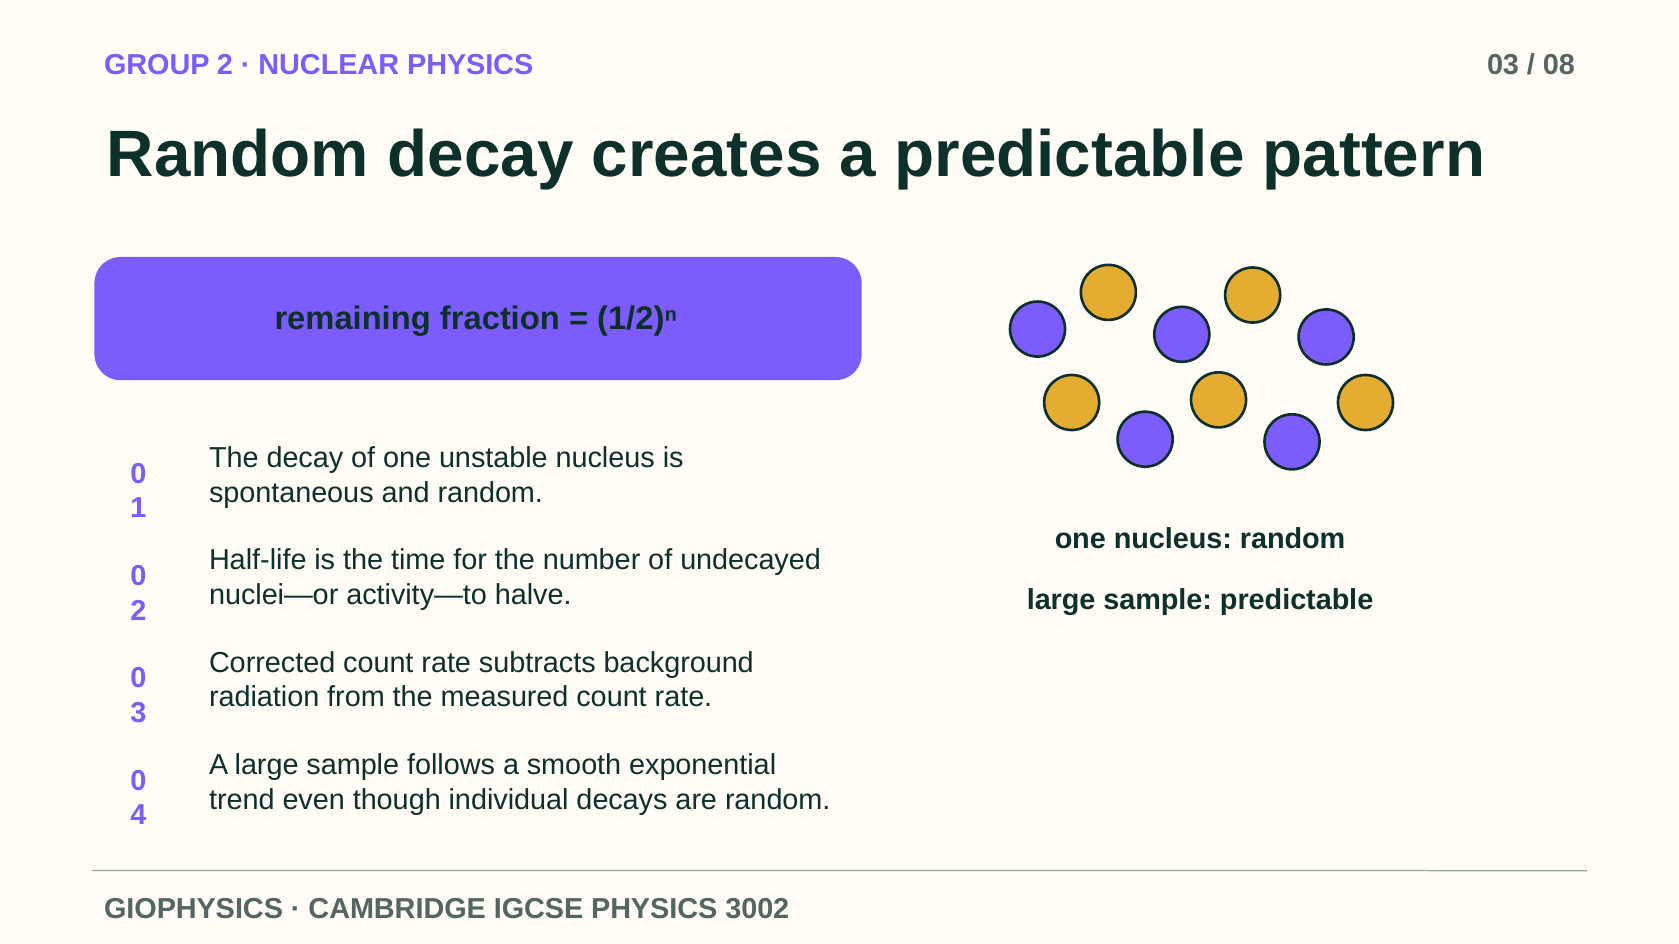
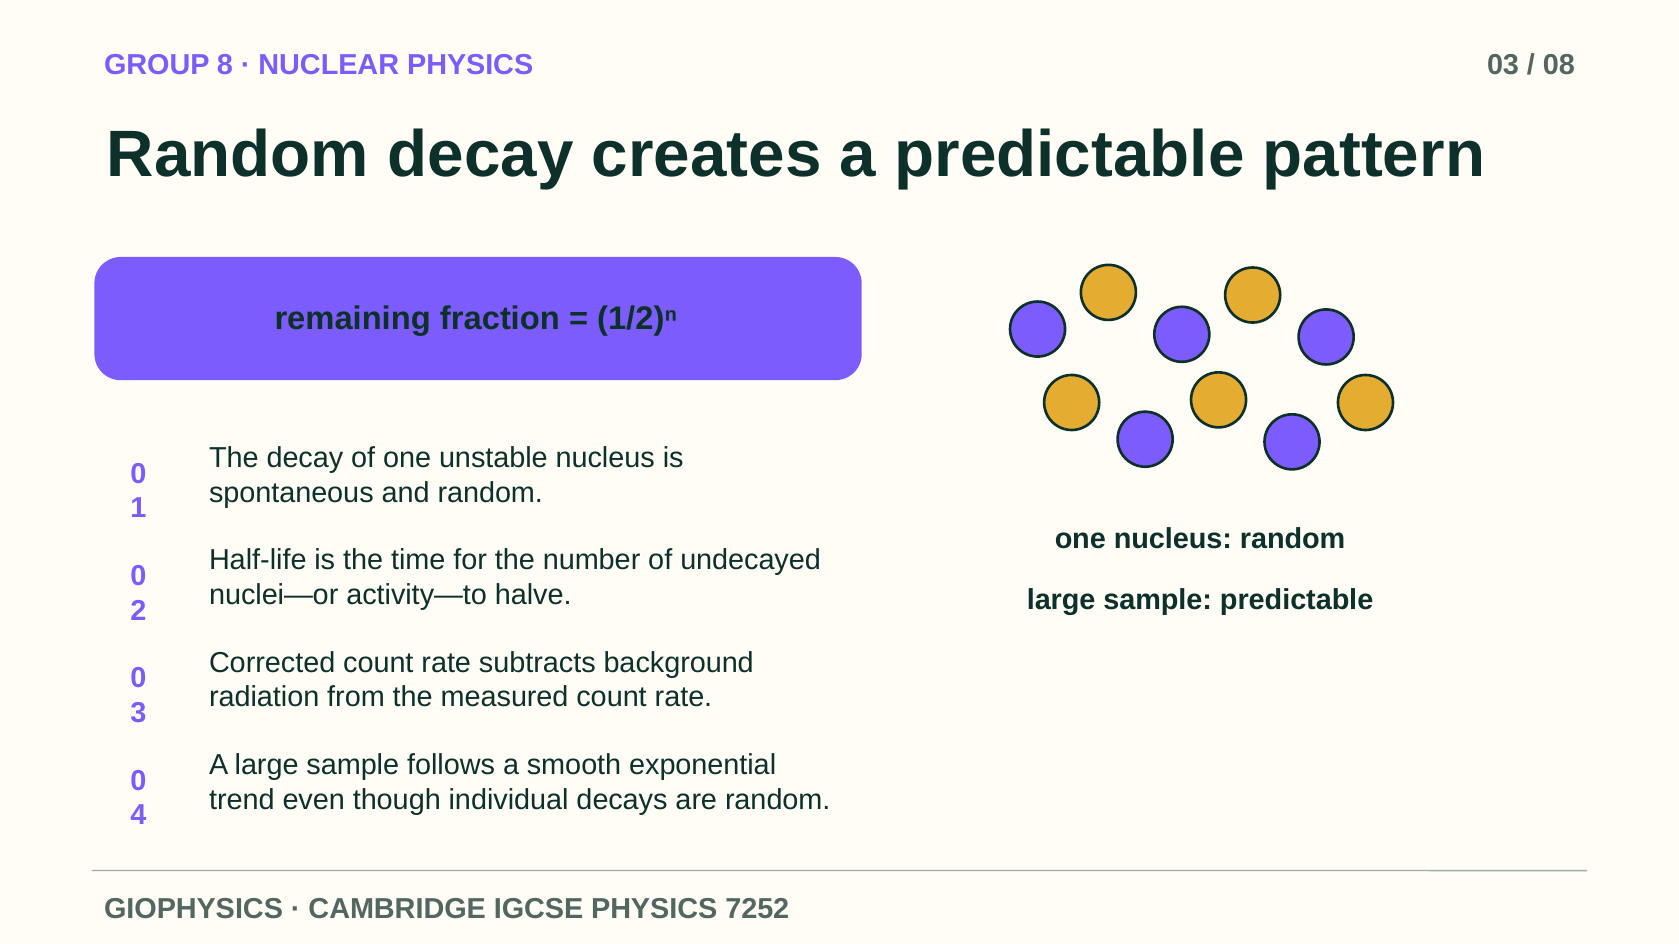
GROUP 2: 2 -> 8 (225, 65)
3002: 3002 -> 7252 (757, 910)
